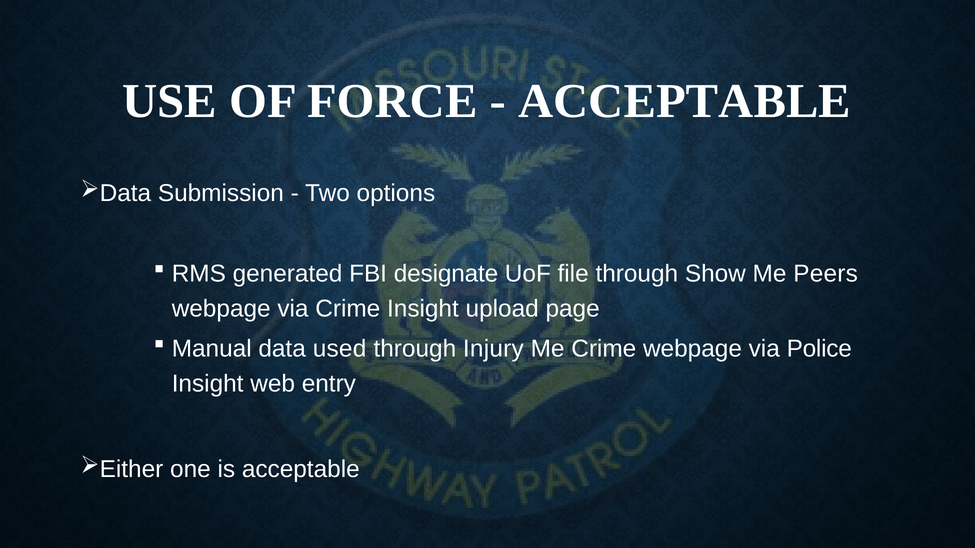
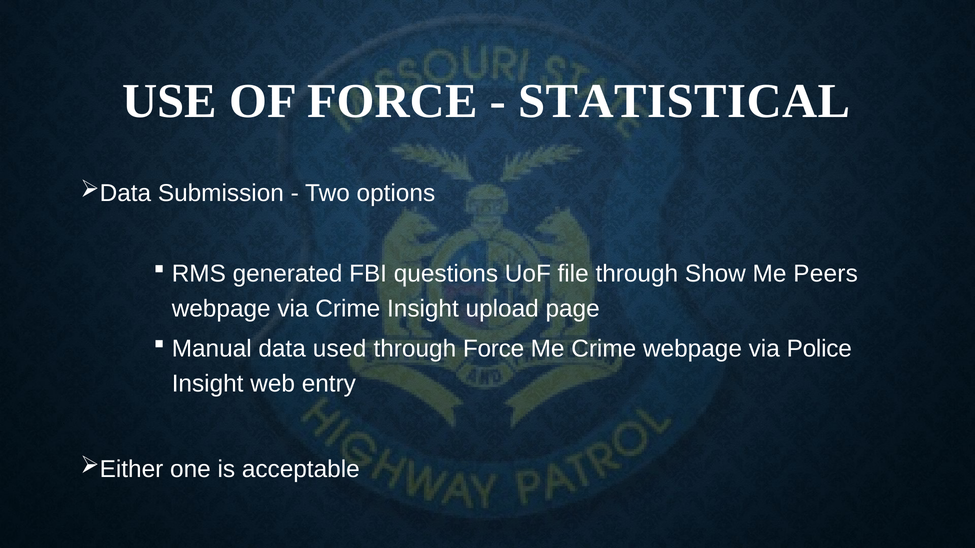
ACCEPTABLE: ACCEPTABLE -> STATISTICAL (684, 101)
designate: designate -> questions (446, 274)
through Injury: Injury -> Force (494, 349)
